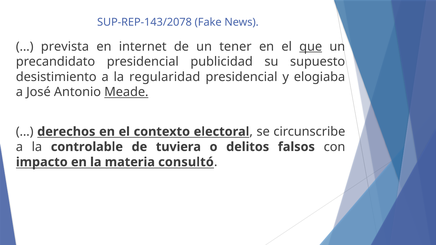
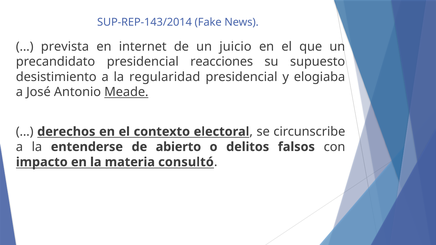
SUP-REP-143/2078: SUP-REP-143/2078 -> SUP-REP-143/2014 (144, 22)
tener: tener -> juicio (235, 47)
que underline: present -> none (311, 47)
publicidad: publicidad -> reacciones (222, 62)
controlable: controlable -> entenderse (87, 147)
tuviera: tuviera -> abierto (178, 147)
